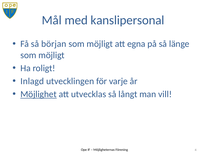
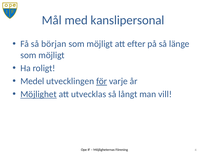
egna: egna -> efter (136, 44)
Inlagd: Inlagd -> Medel (32, 81)
för underline: none -> present (102, 81)
